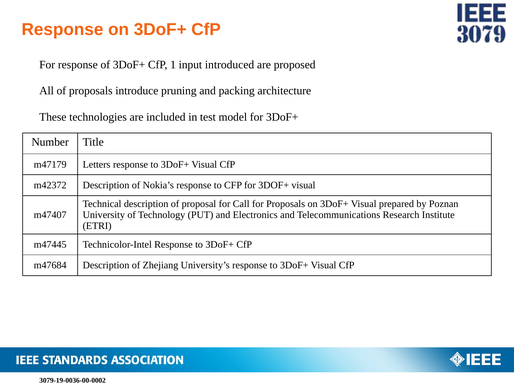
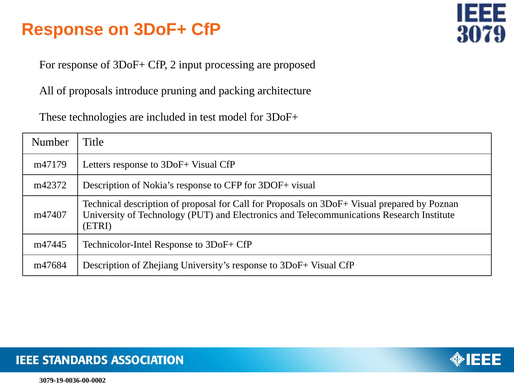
1: 1 -> 2 (173, 64)
introduced: introduced -> processing (230, 64)
